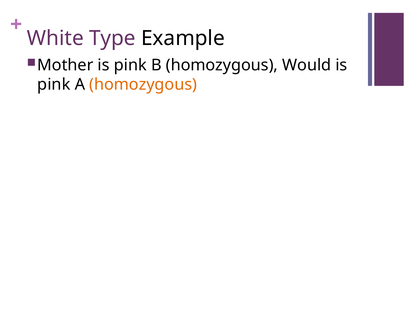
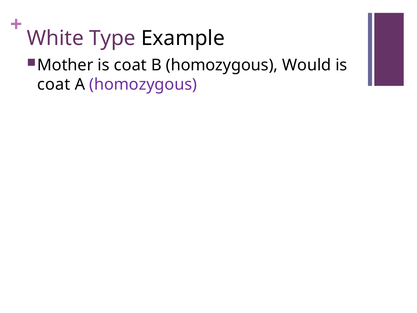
Mother is pink: pink -> coat (130, 65)
pink: pink -> coat (54, 84)
homozygous colour: orange -> purple (143, 84)
